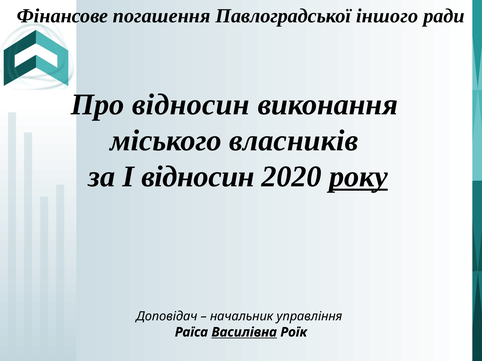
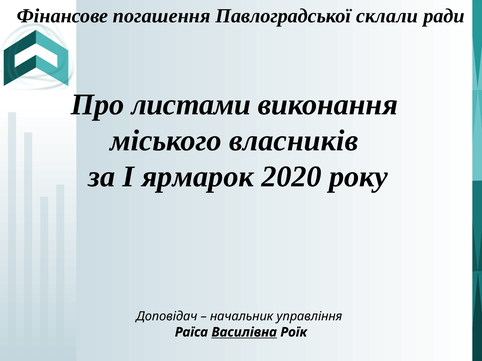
іншого: іншого -> склали (387, 16)
Про відносин: відносин -> листами (191, 105)
I відносин: відносин -> ярмарок (198, 177)
року underline: present -> none (358, 177)
